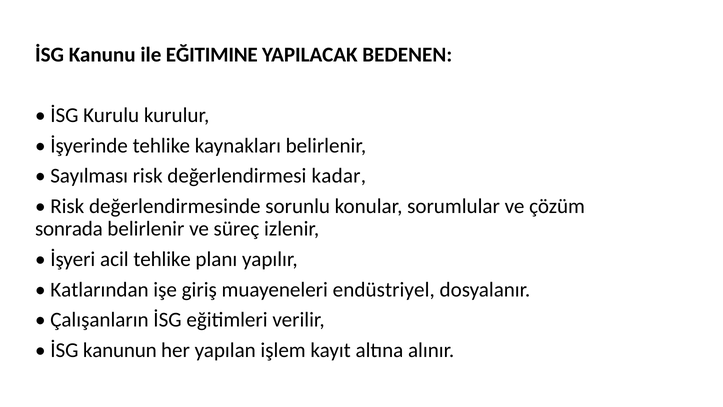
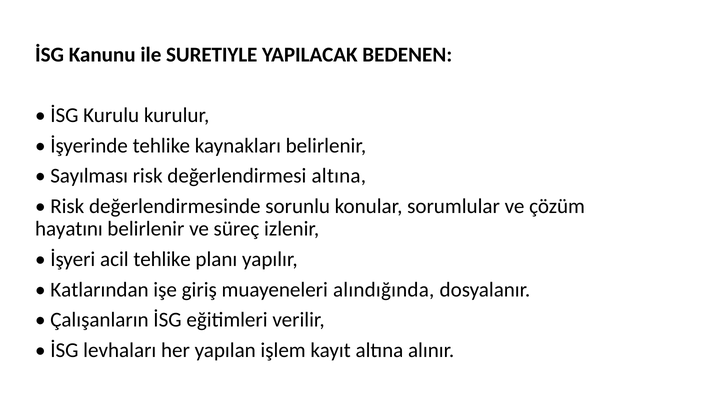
EĞITIMINE: EĞITIMINE -> SURETIYLE (212, 55)
değerlendirmesi kadar: kadar -> altına (339, 176)
sonrada: sonrada -> hayatını (69, 229)
endüstriyel: endüstriyel -> alındığında (384, 289)
kanunun: kanunun -> levhaları (120, 350)
